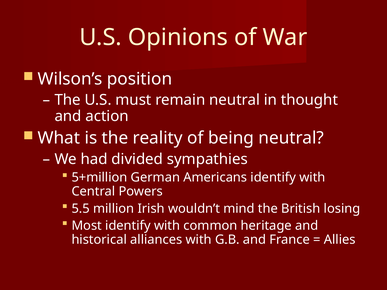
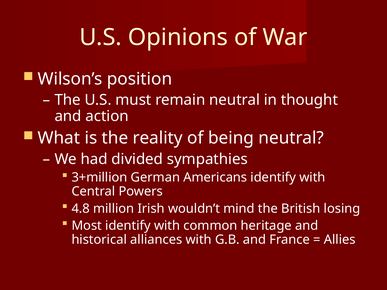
5+million: 5+million -> 3+million (99, 178)
5.5: 5.5 -> 4.8 (81, 209)
